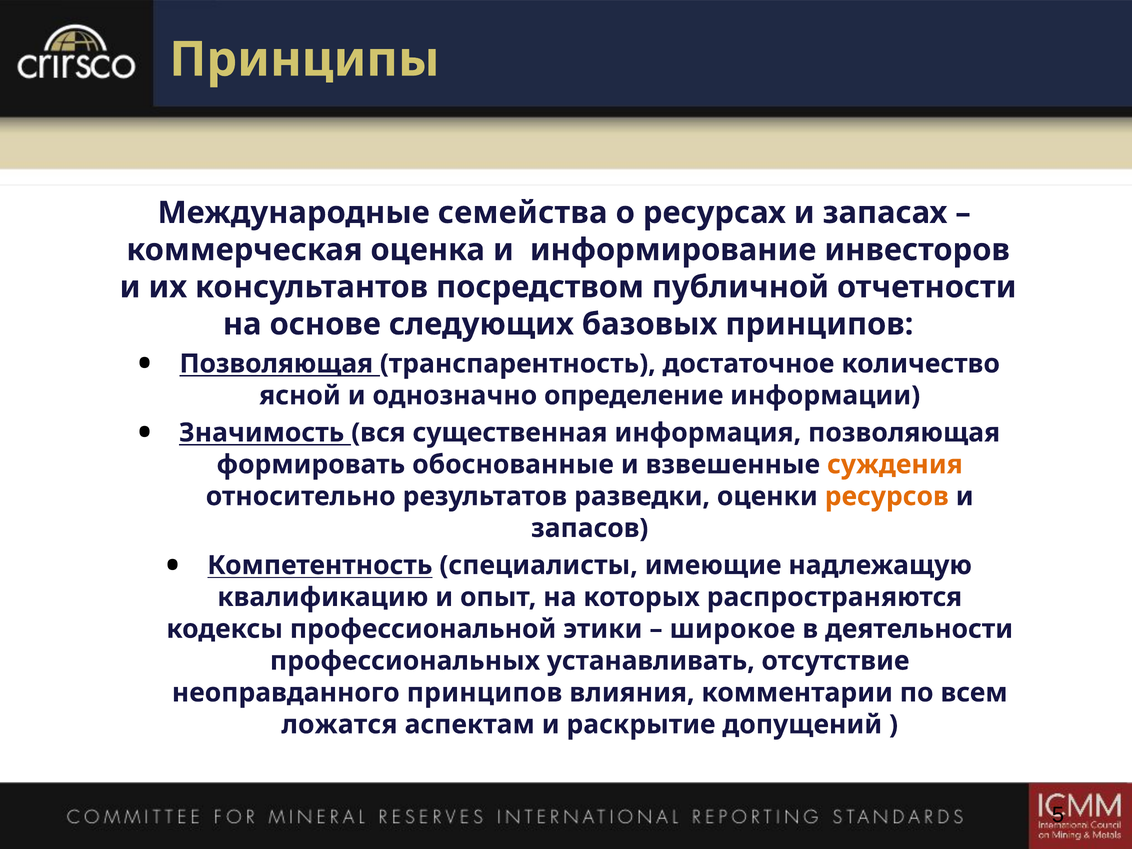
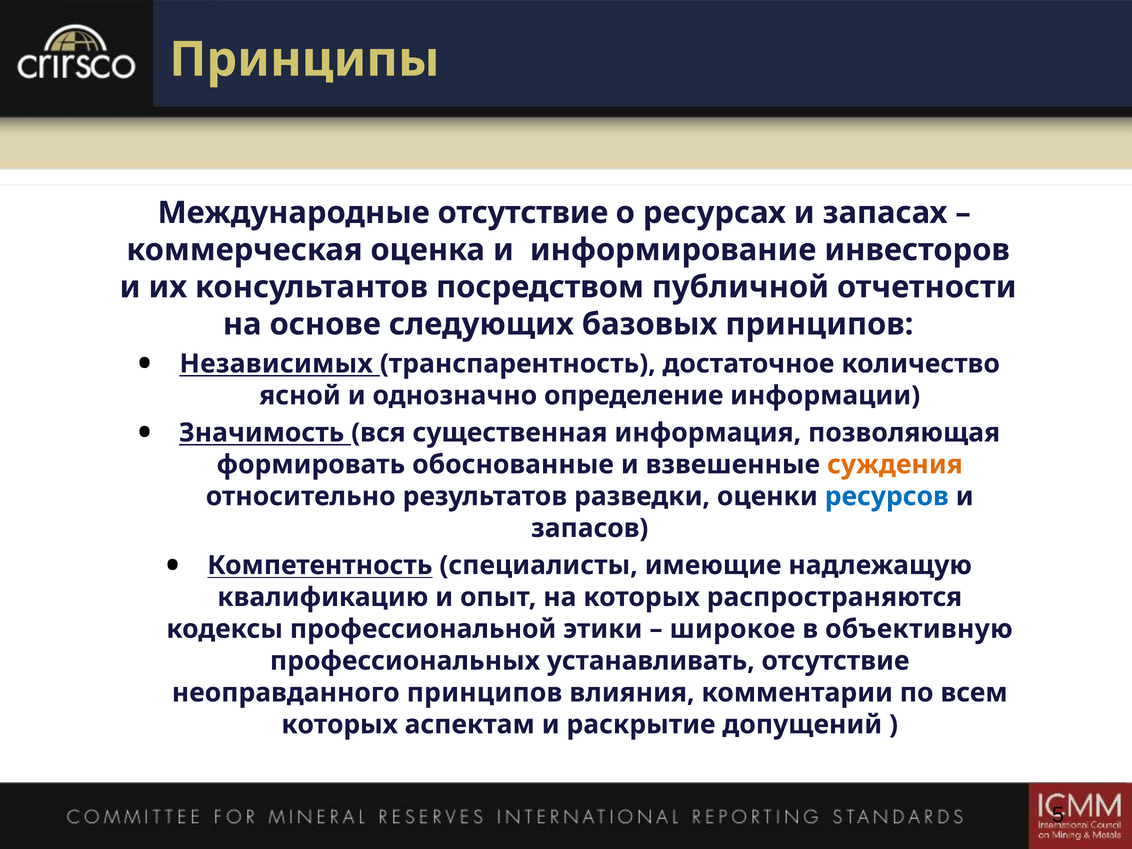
Международные семейства: семейства -> отсутствие (523, 213)
Позволяющая: Позволяющая -> Независимых (276, 364)
ресурсов colour: orange -> blue (887, 496)
деятельности: деятельности -> объективную (919, 629)
ложатся: ложатся -> которых (340, 725)
